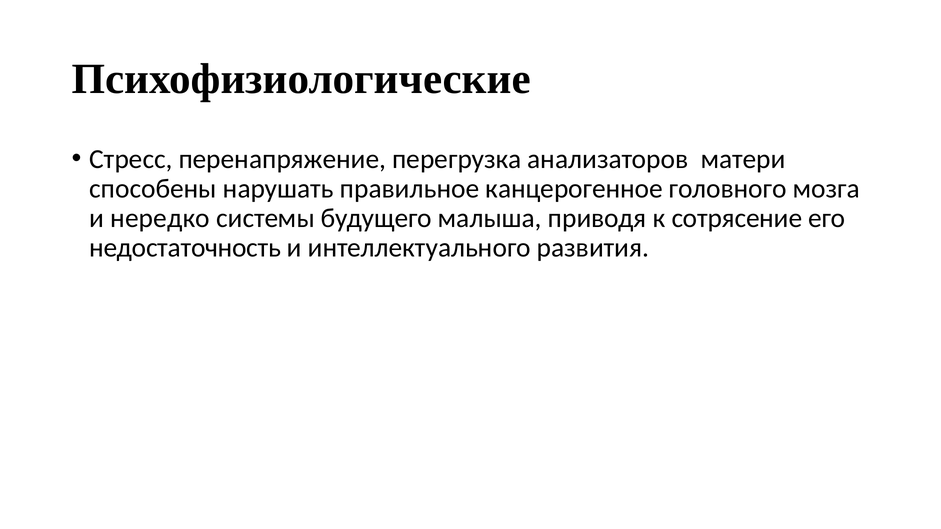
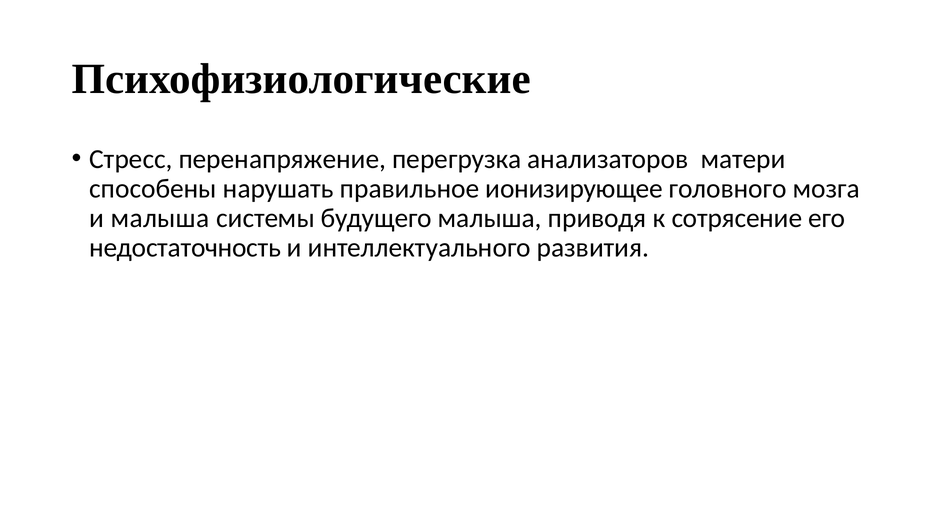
канцерогенное: канцерогенное -> ионизирующее (574, 189)
и нередко: нередко -> малыша (160, 218)
